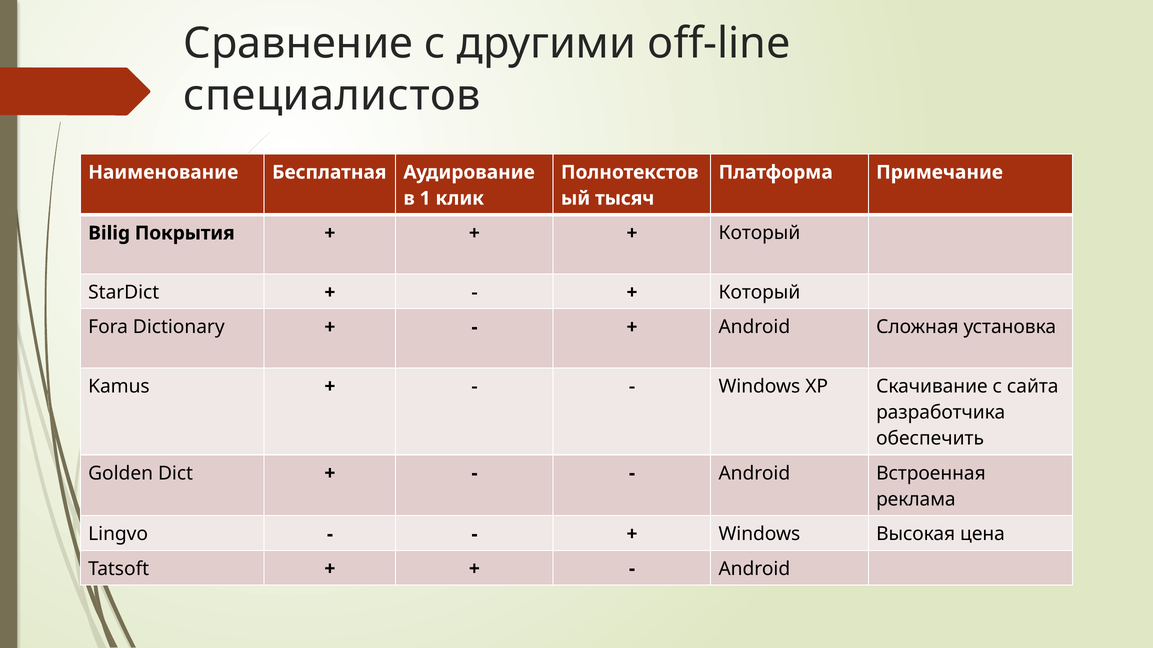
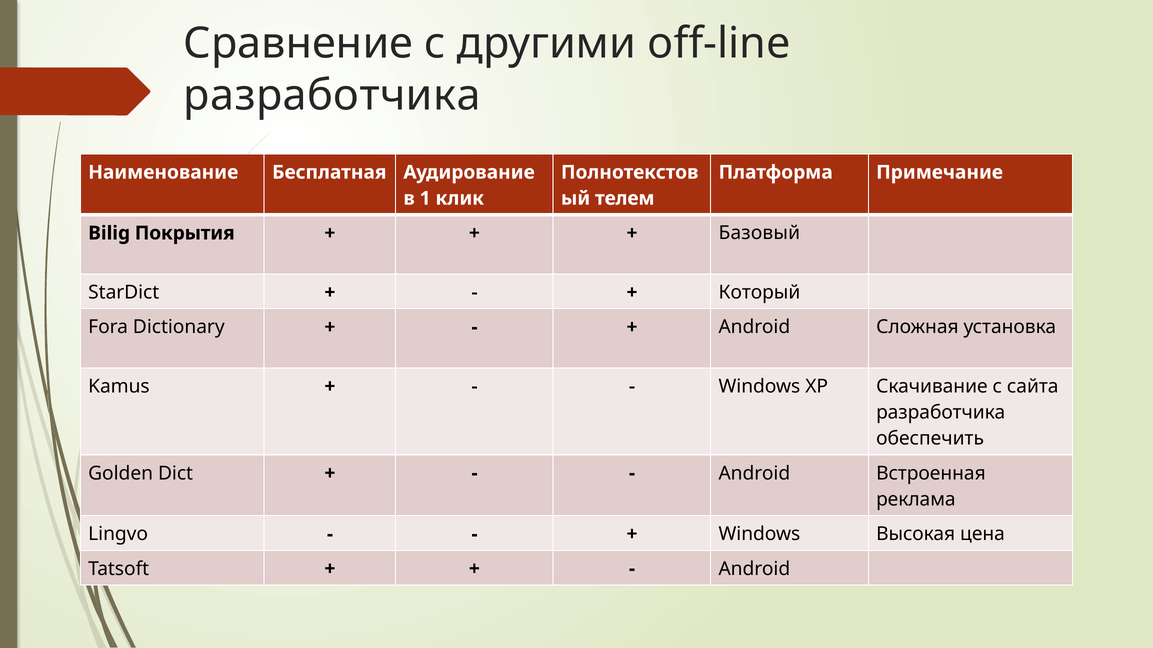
специалистов: специалистов -> разработчика (332, 95)
тысяч: тысяч -> телем (625, 199)
Который: Который -> Базовый (759, 233)
